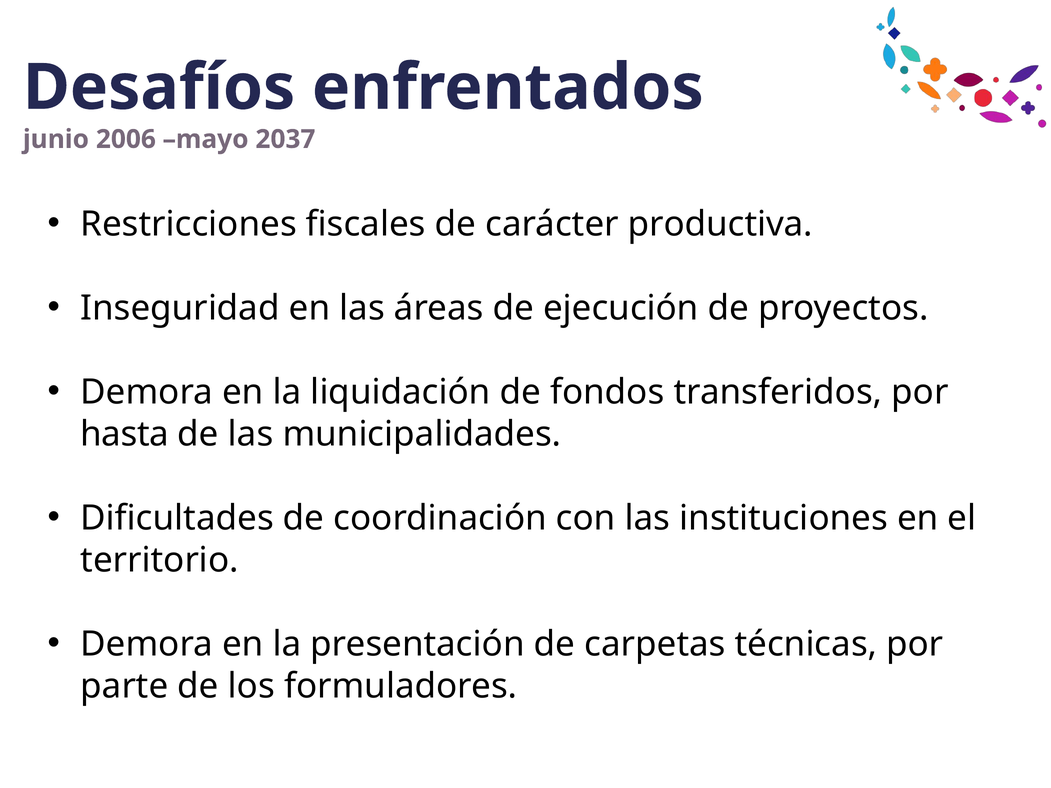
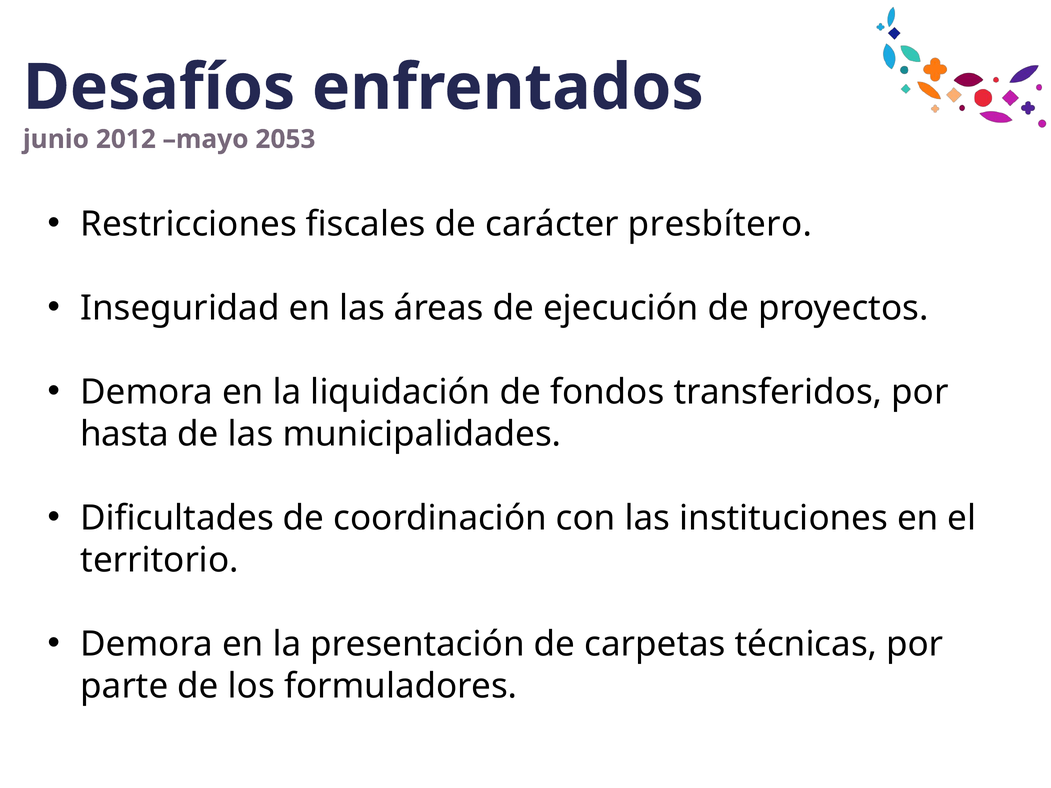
2006: 2006 -> 2012 (126, 139)
2037: 2037 -> 2053 (285, 139)
productiva: productiva -> presbítero (720, 224)
